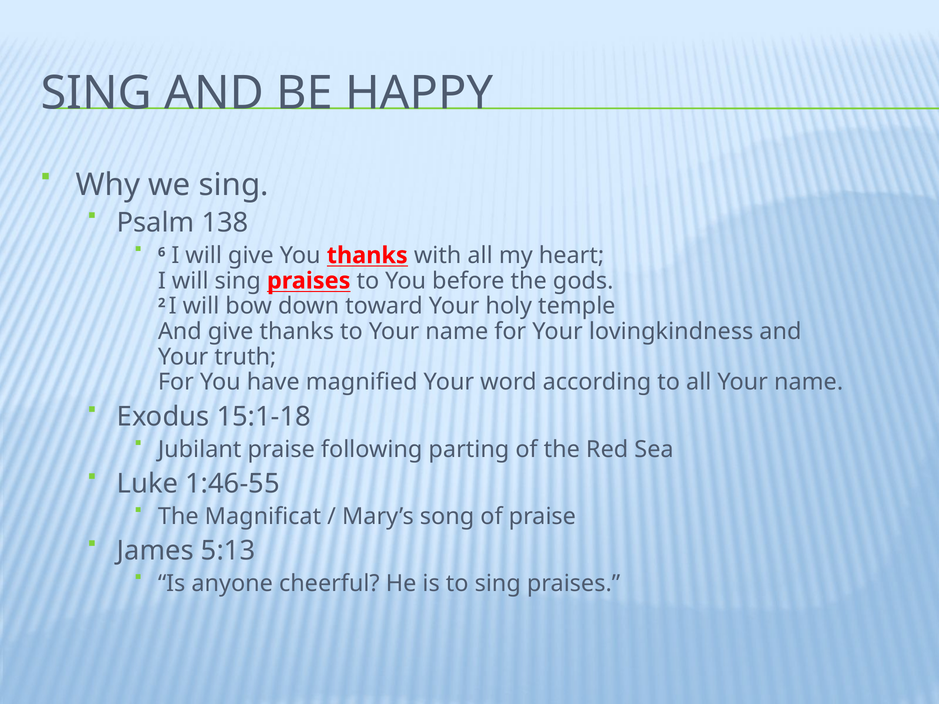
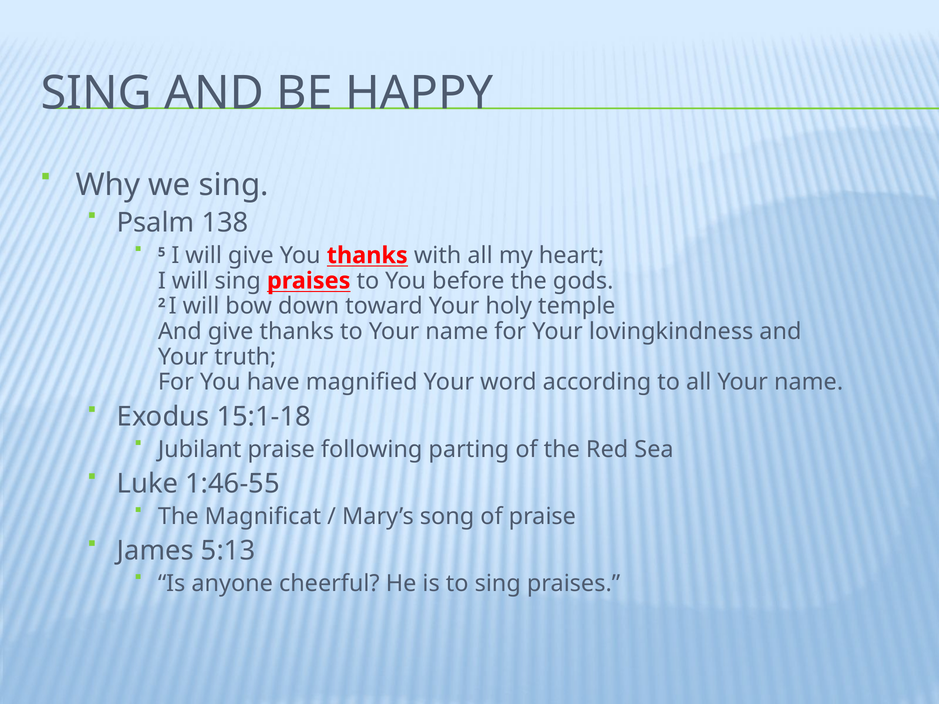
6: 6 -> 5 (162, 252)
